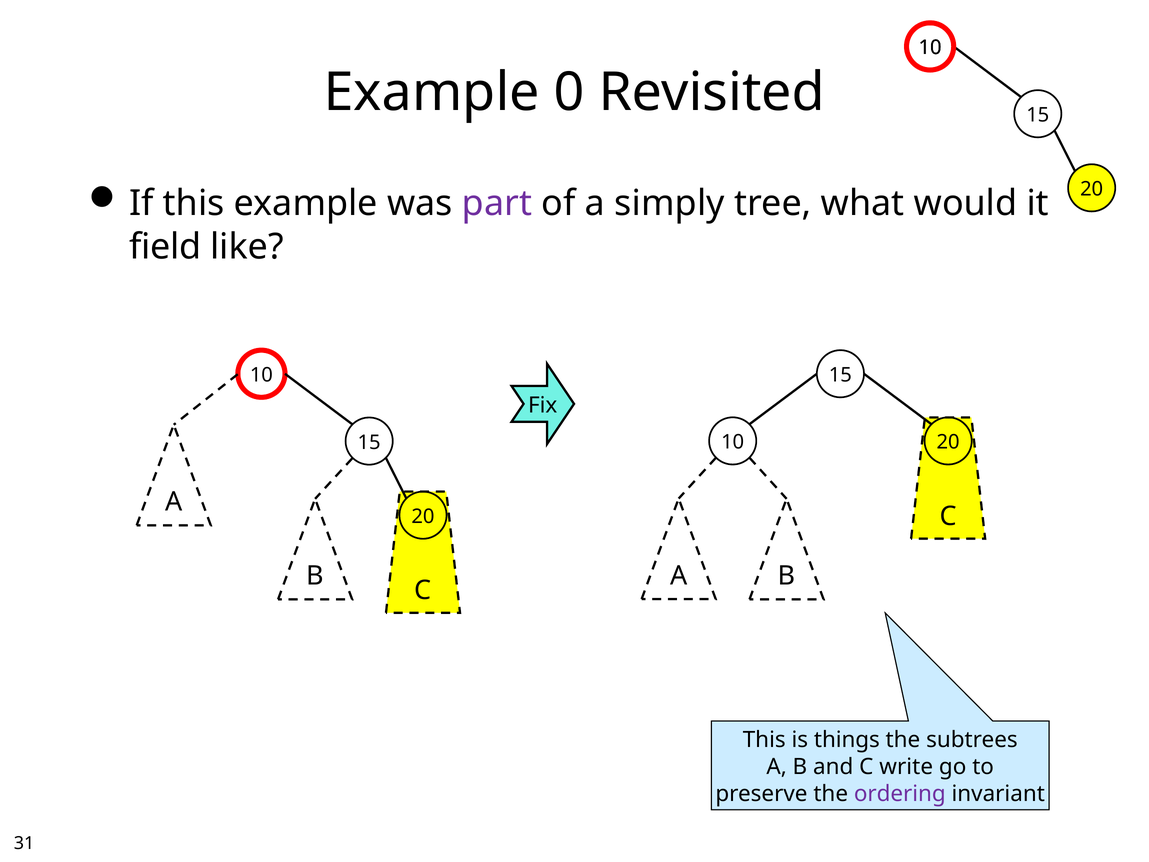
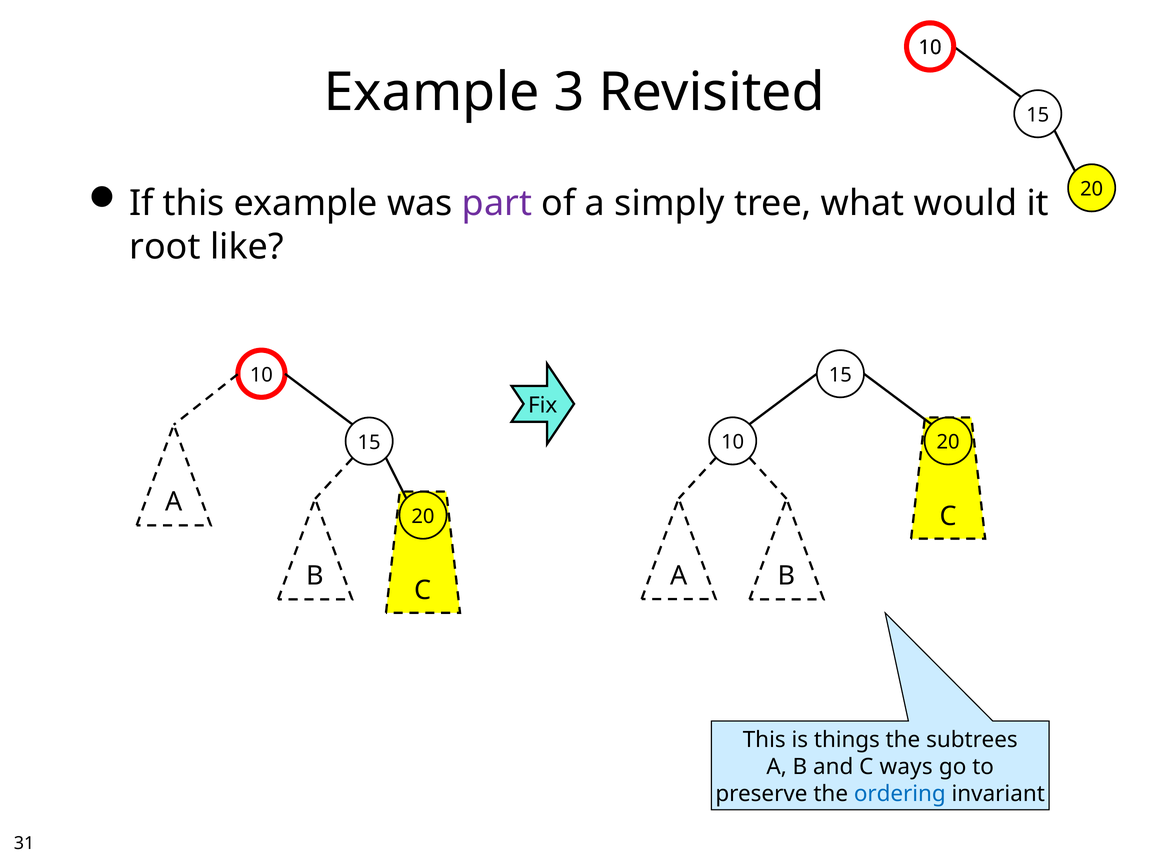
0: 0 -> 3 (569, 92)
field: field -> root (165, 247)
write: write -> ways (906, 767)
ordering colour: purple -> blue (900, 794)
